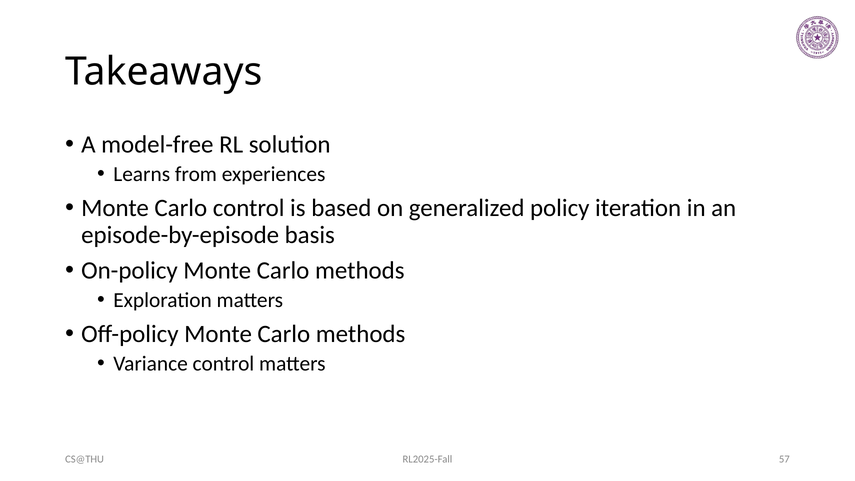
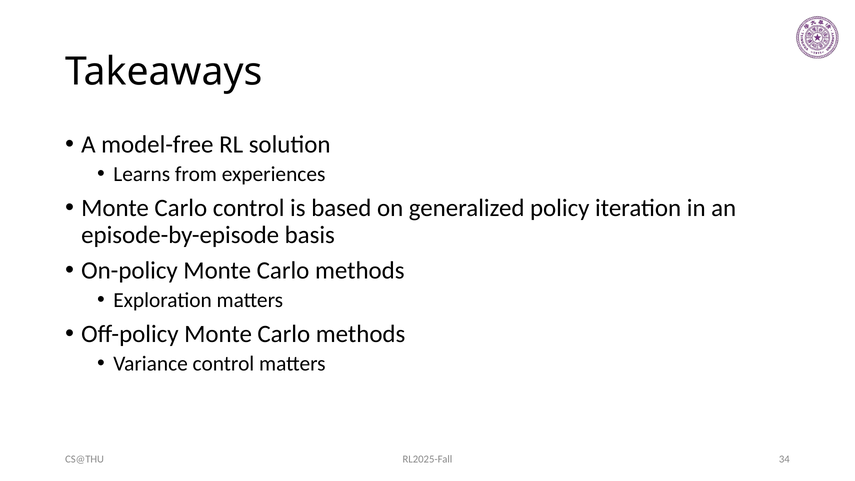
57: 57 -> 34 (784, 459)
